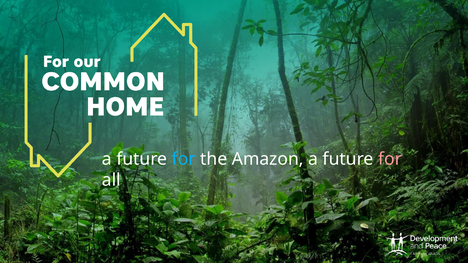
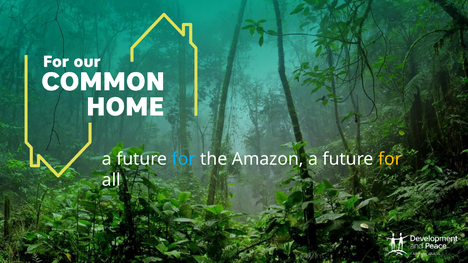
for colour: pink -> yellow (390, 159)
